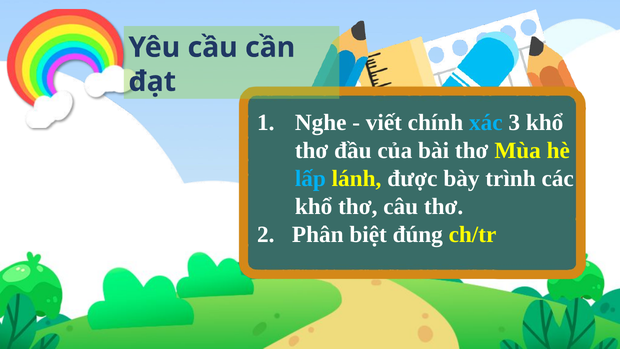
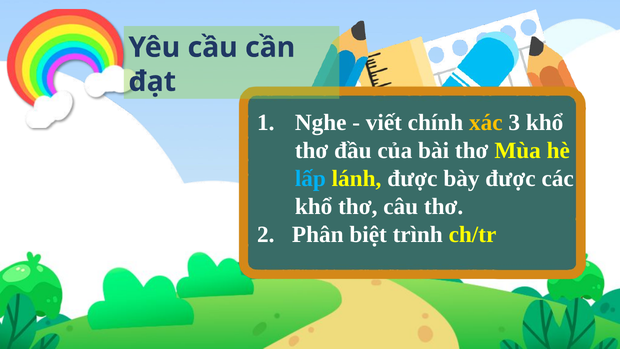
xác colour: light blue -> yellow (486, 123)
bày trình: trình -> được (510, 179)
đúng: đúng -> trình (418, 234)
